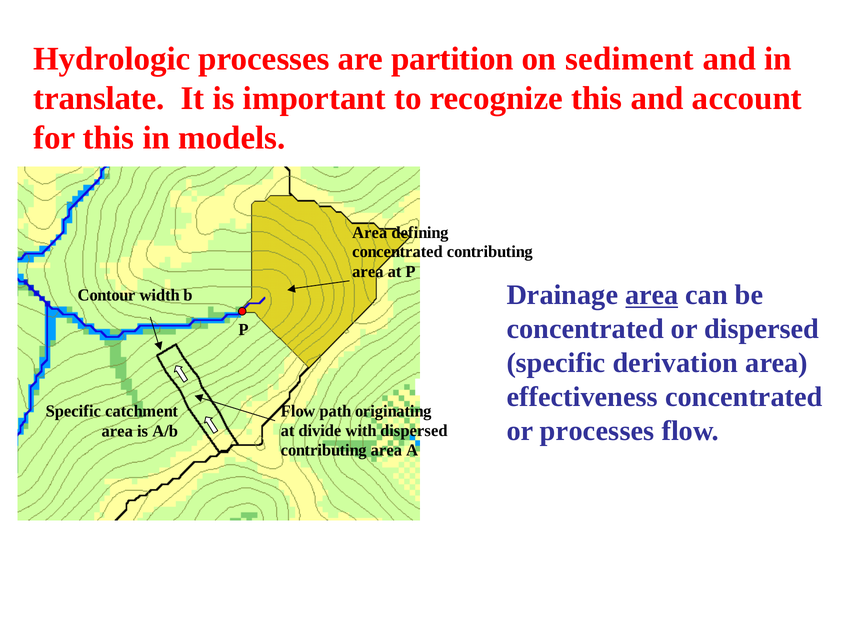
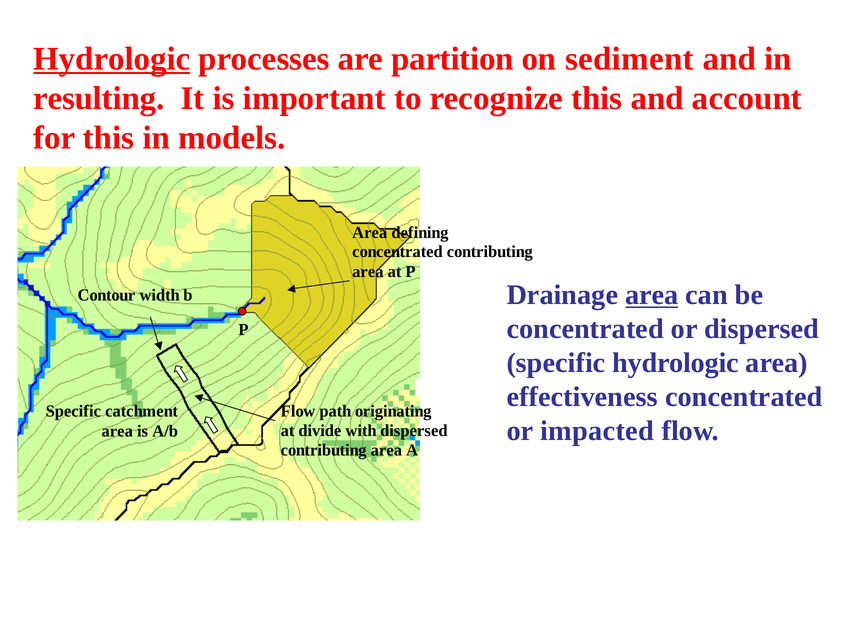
Hydrologic underline: none -> present (112, 59)
translate: translate -> resulting (99, 98)
specific derivation: derivation -> hydrologic (676, 363)
or processes: processes -> impacted (597, 431)
